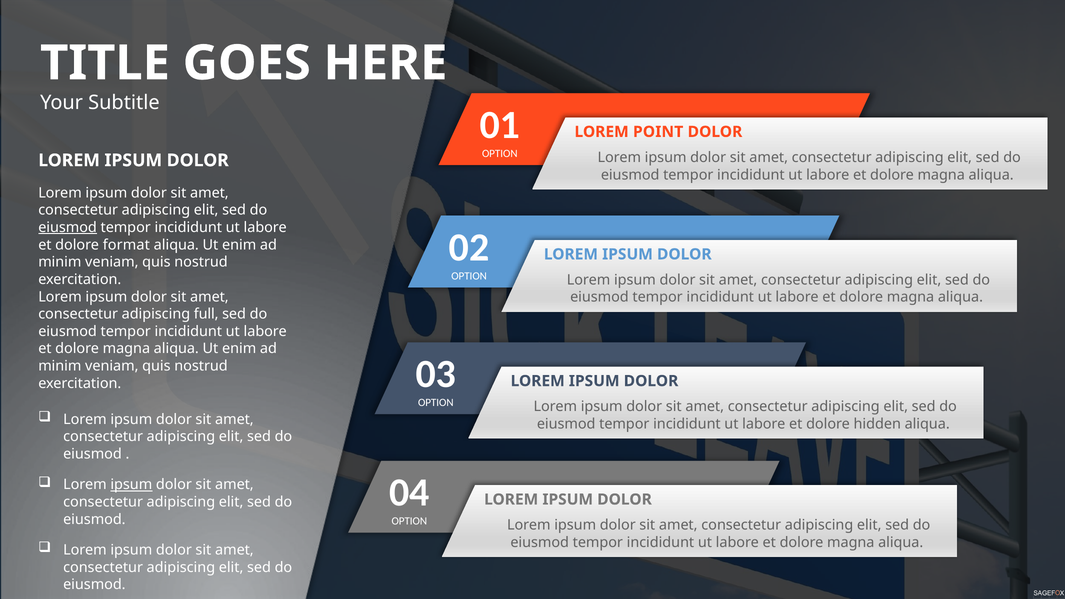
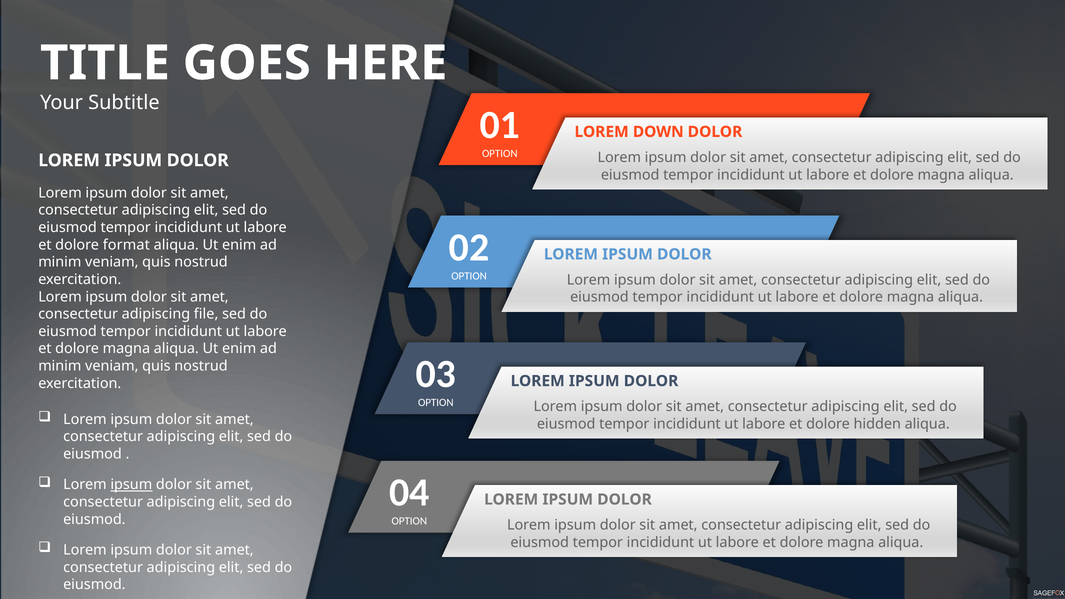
POINT: POINT -> DOWN (658, 132)
eiusmod underline: present -> none (68, 227)
full: full -> file (206, 314)
